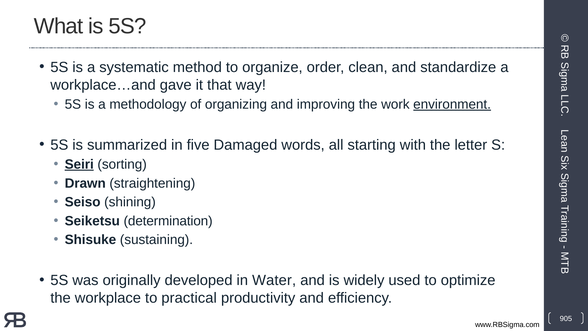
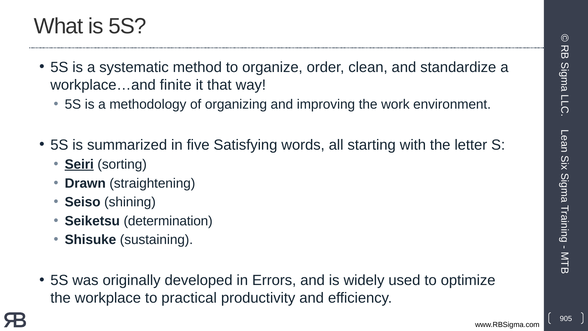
gave: gave -> finite (176, 85)
environment underline: present -> none (452, 104)
Damaged: Damaged -> Satisfying (245, 145)
Water: Water -> Errors (274, 280)
